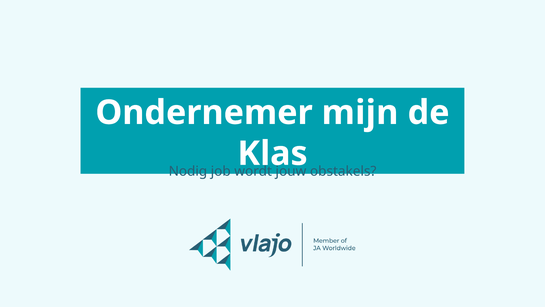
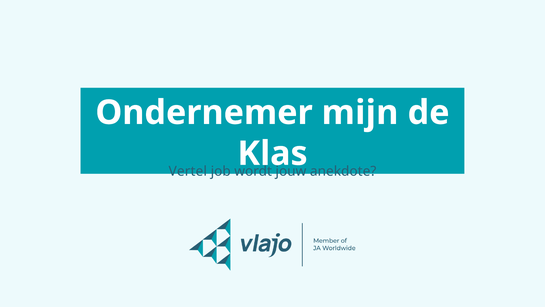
Nodig: Nodig -> Vertel (188, 171)
obstakels: obstakels -> anekdote (343, 171)
